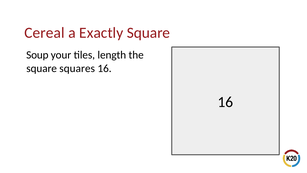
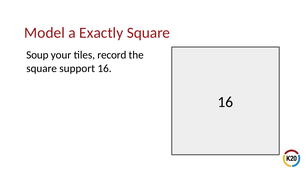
Cereal: Cereal -> Model (45, 33)
length: length -> record (112, 55)
squares: squares -> support (77, 68)
